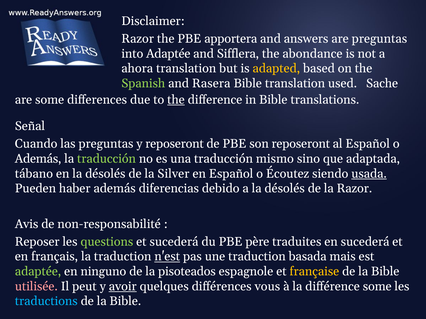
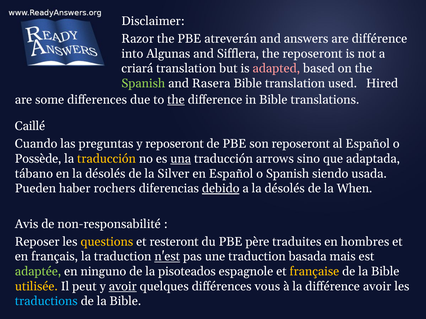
apportera: apportera -> atreverán (231, 39)
are preguntas: preguntas -> différence (379, 39)
into Adaptée: Adaptée -> Algunas (168, 54)
the abondance: abondance -> reposeront (312, 54)
ahora: ahora -> criará (137, 69)
adapted colour: yellow -> pink (276, 69)
Sache: Sache -> Hired (382, 84)
Señal: Señal -> Caillé (30, 126)
Además: Además -> Possède (38, 159)
traducción colour: light green -> yellow (106, 159)
una underline: none -> present (181, 159)
mismo: mismo -> arrows (275, 159)
o Écoutez: Écoutez -> Spanish (288, 174)
usada underline: present -> none (369, 174)
haber además: además -> rochers (115, 189)
debido underline: none -> present (221, 189)
la Razor: Razor -> When (355, 189)
questions colour: light green -> yellow (107, 242)
et sucederá: sucederá -> resteront (174, 242)
en sucederá: sucederá -> hombres (365, 242)
utilisée colour: pink -> yellow (36, 287)
différence some: some -> avoir (377, 287)
